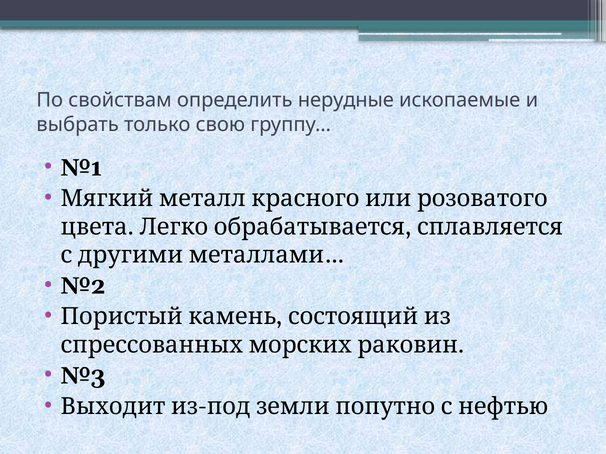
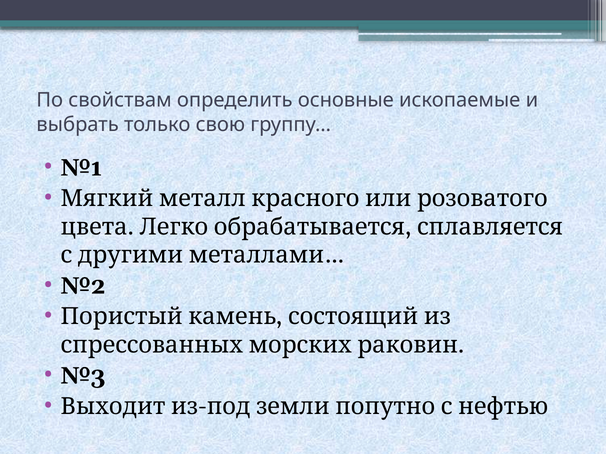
нерудные: нерудные -> основные (346, 100)
